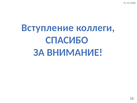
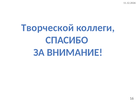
Вступление: Вступление -> Творческой (48, 28)
